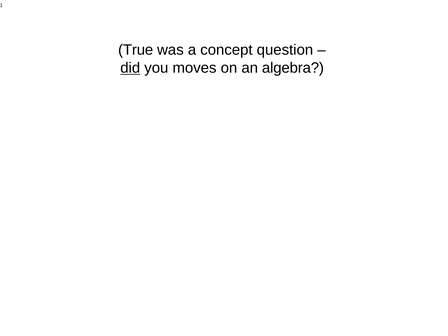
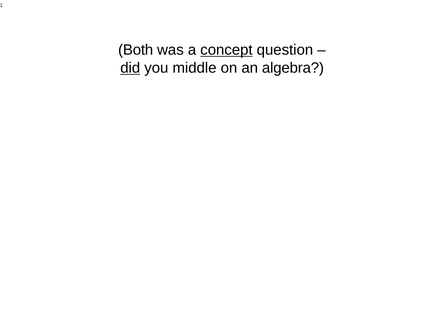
True: True -> Both (136, 50)
concept underline: none -> present (226, 50)
moves: moves -> middle (195, 68)
